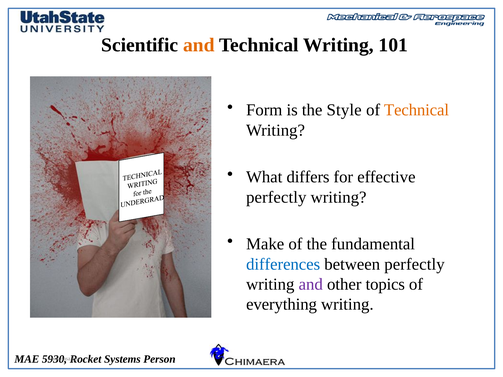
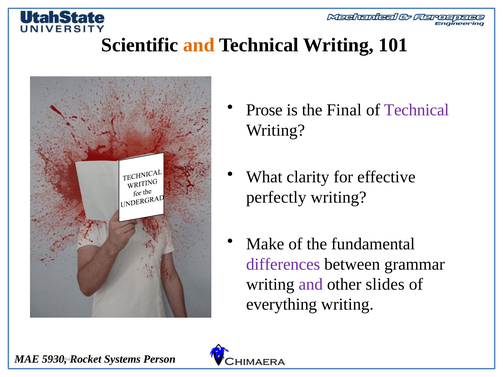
Form: Form -> Prose (264, 110)
Style: Style -> Final (344, 110)
Technical colour: orange -> purple (416, 110)
differs: differs -> clarity (308, 177)
differences colour: blue -> purple (283, 264)
between perfectly: perfectly -> grammar (415, 264)
topics: topics -> slides (385, 285)
